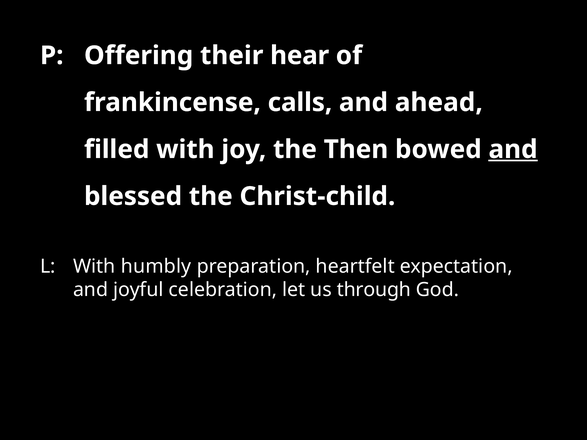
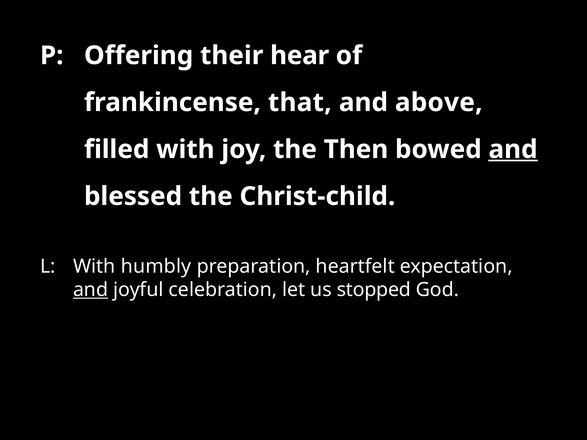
calls: calls -> that (300, 103)
ahead: ahead -> above (439, 103)
and underline: none -> present (91, 290)
through: through -> stopped (374, 290)
